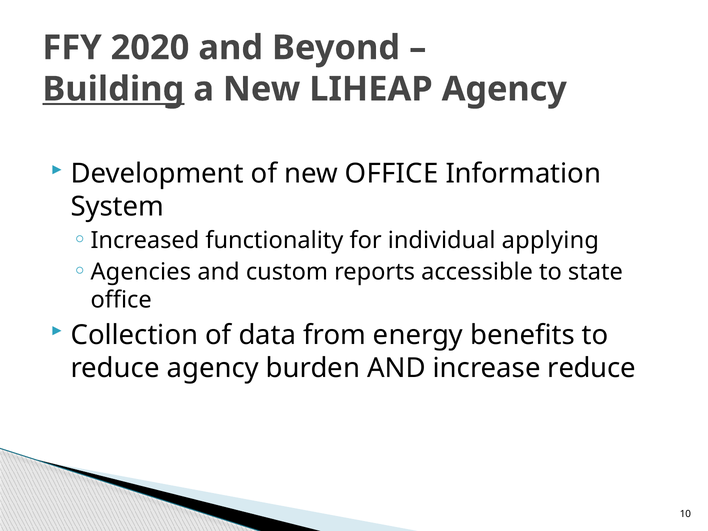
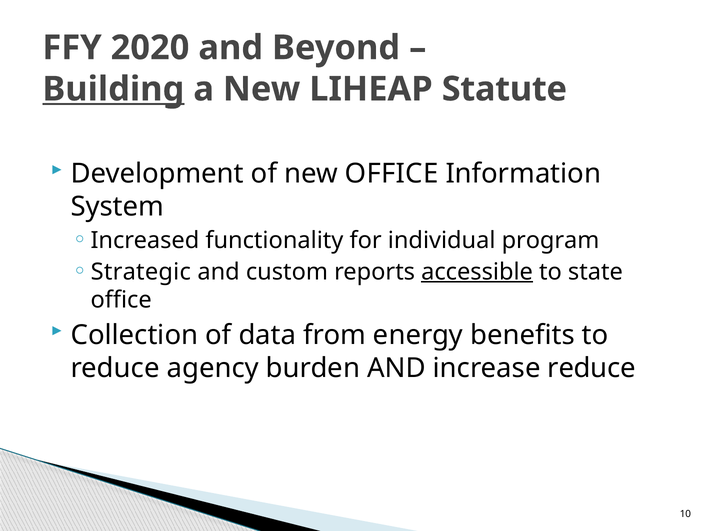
LIHEAP Agency: Agency -> Statute (504, 89)
applying: applying -> program (551, 240)
Agencies: Agencies -> Strategic (141, 272)
accessible underline: none -> present (477, 272)
